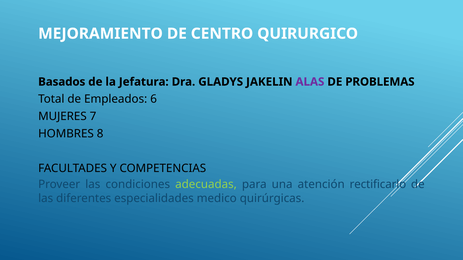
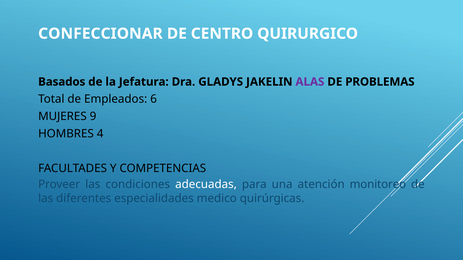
MEJORAMIENTO: MEJORAMIENTO -> CONFECCIONAR (100, 34)
7: 7 -> 9 (93, 117)
8: 8 -> 4 (100, 134)
adecuadas colour: light green -> white (206, 185)
rectificarlo: rectificarlo -> monitoreo (378, 185)
